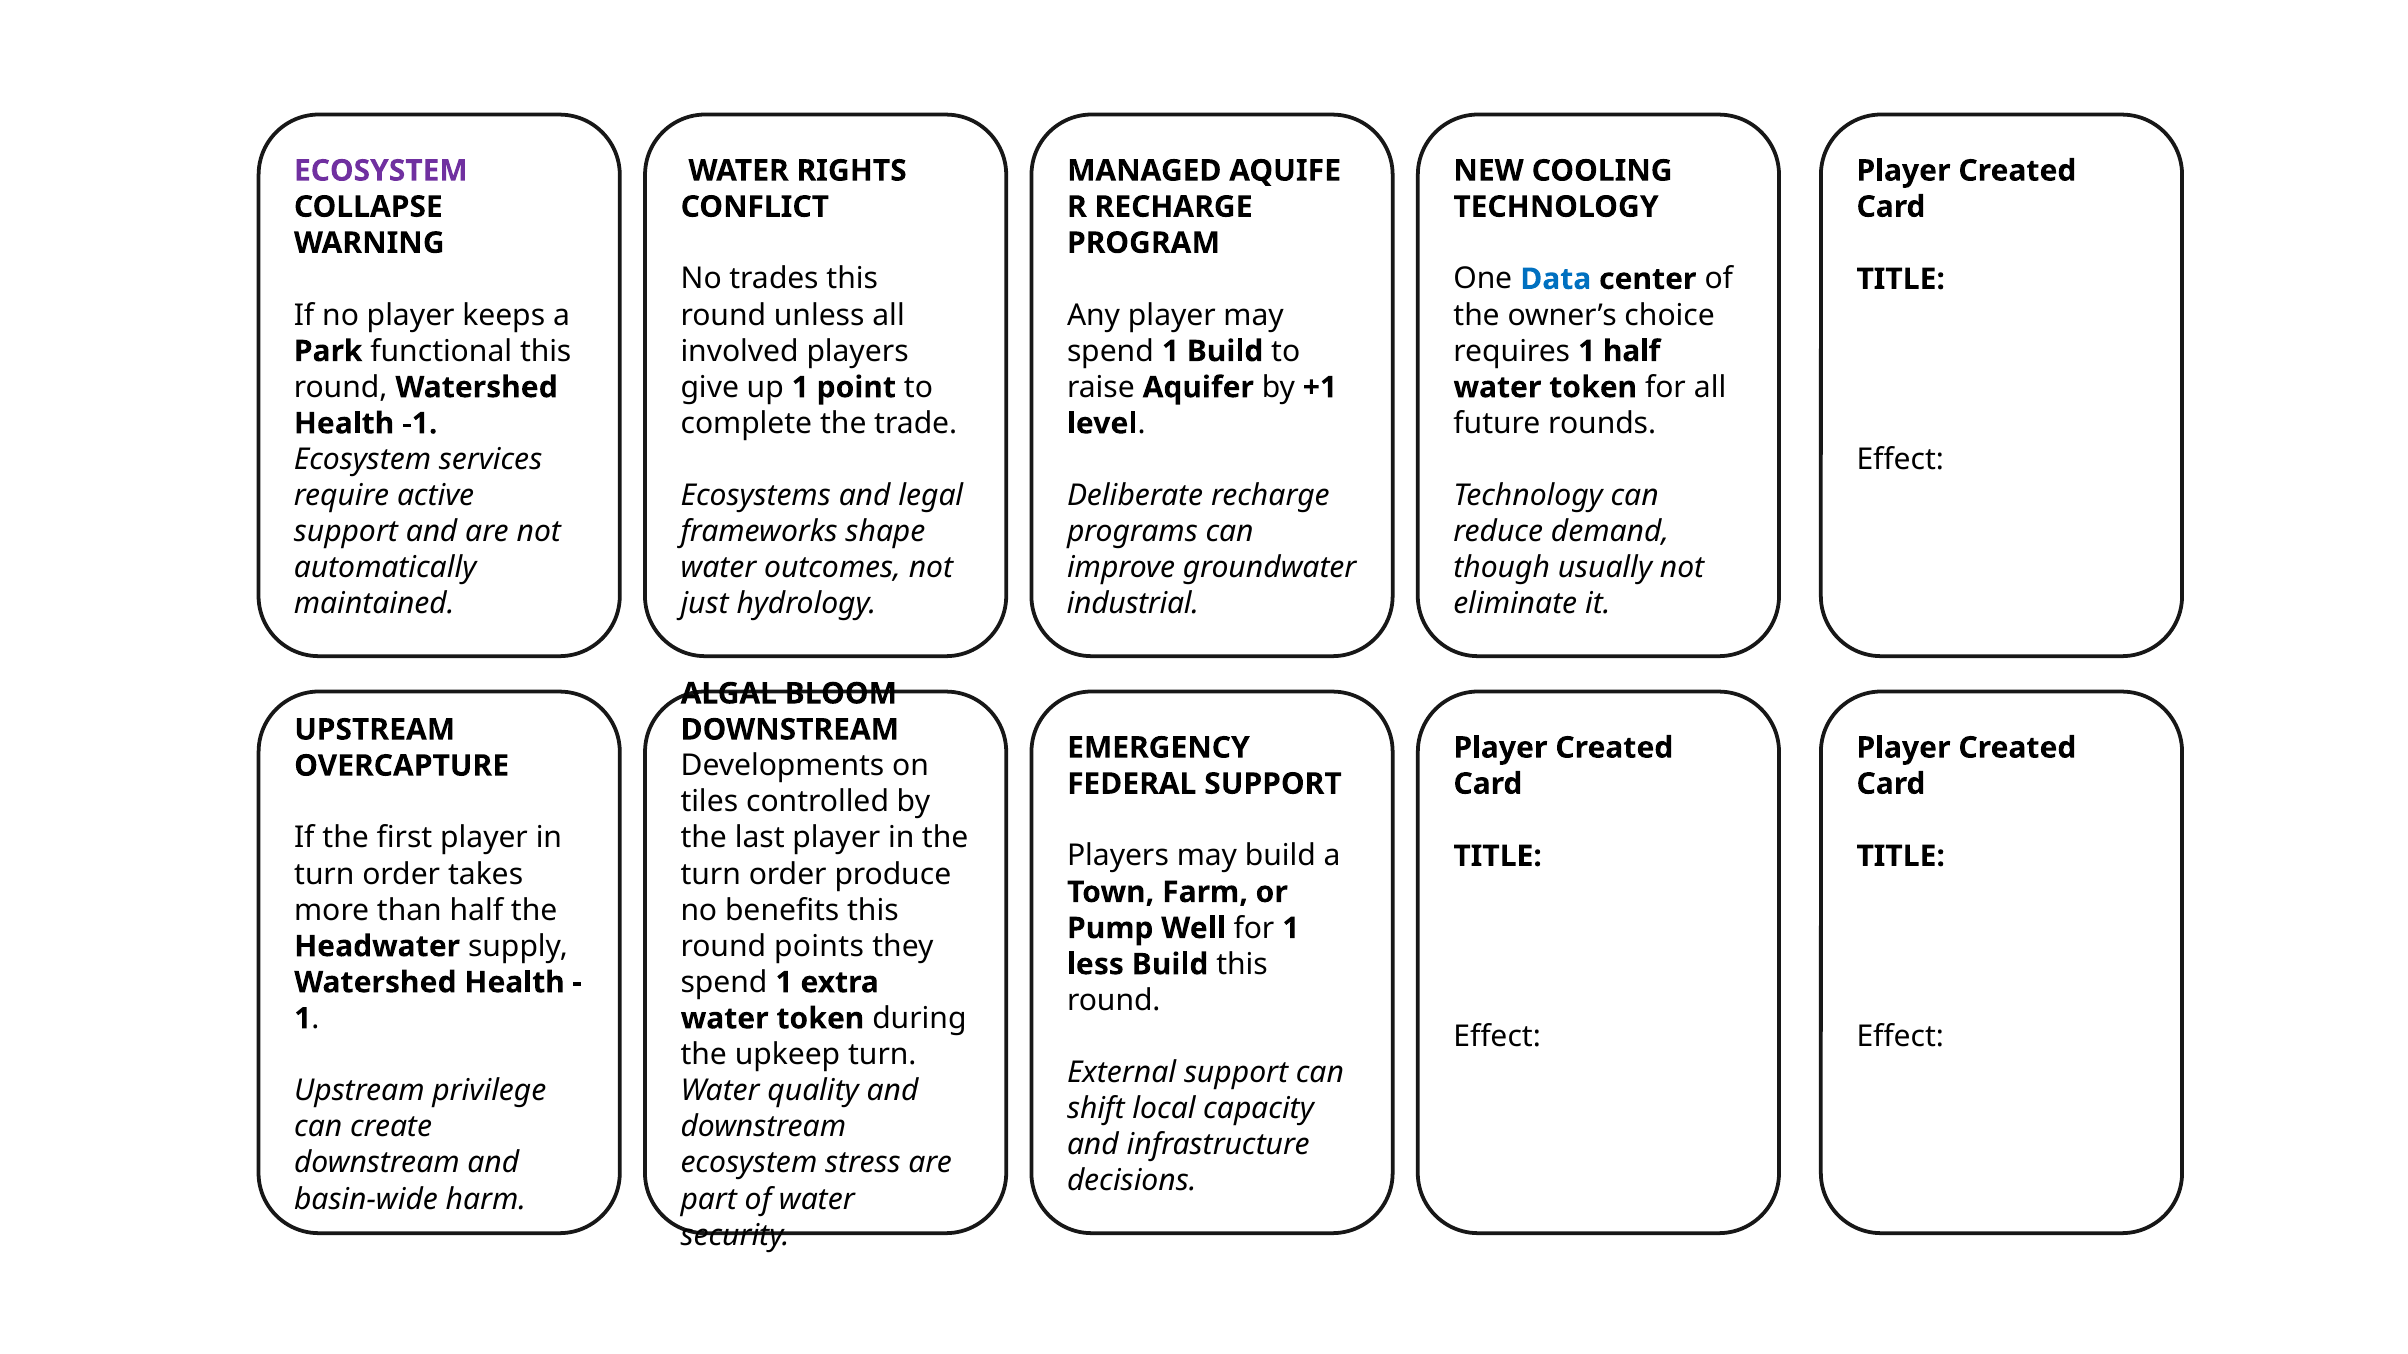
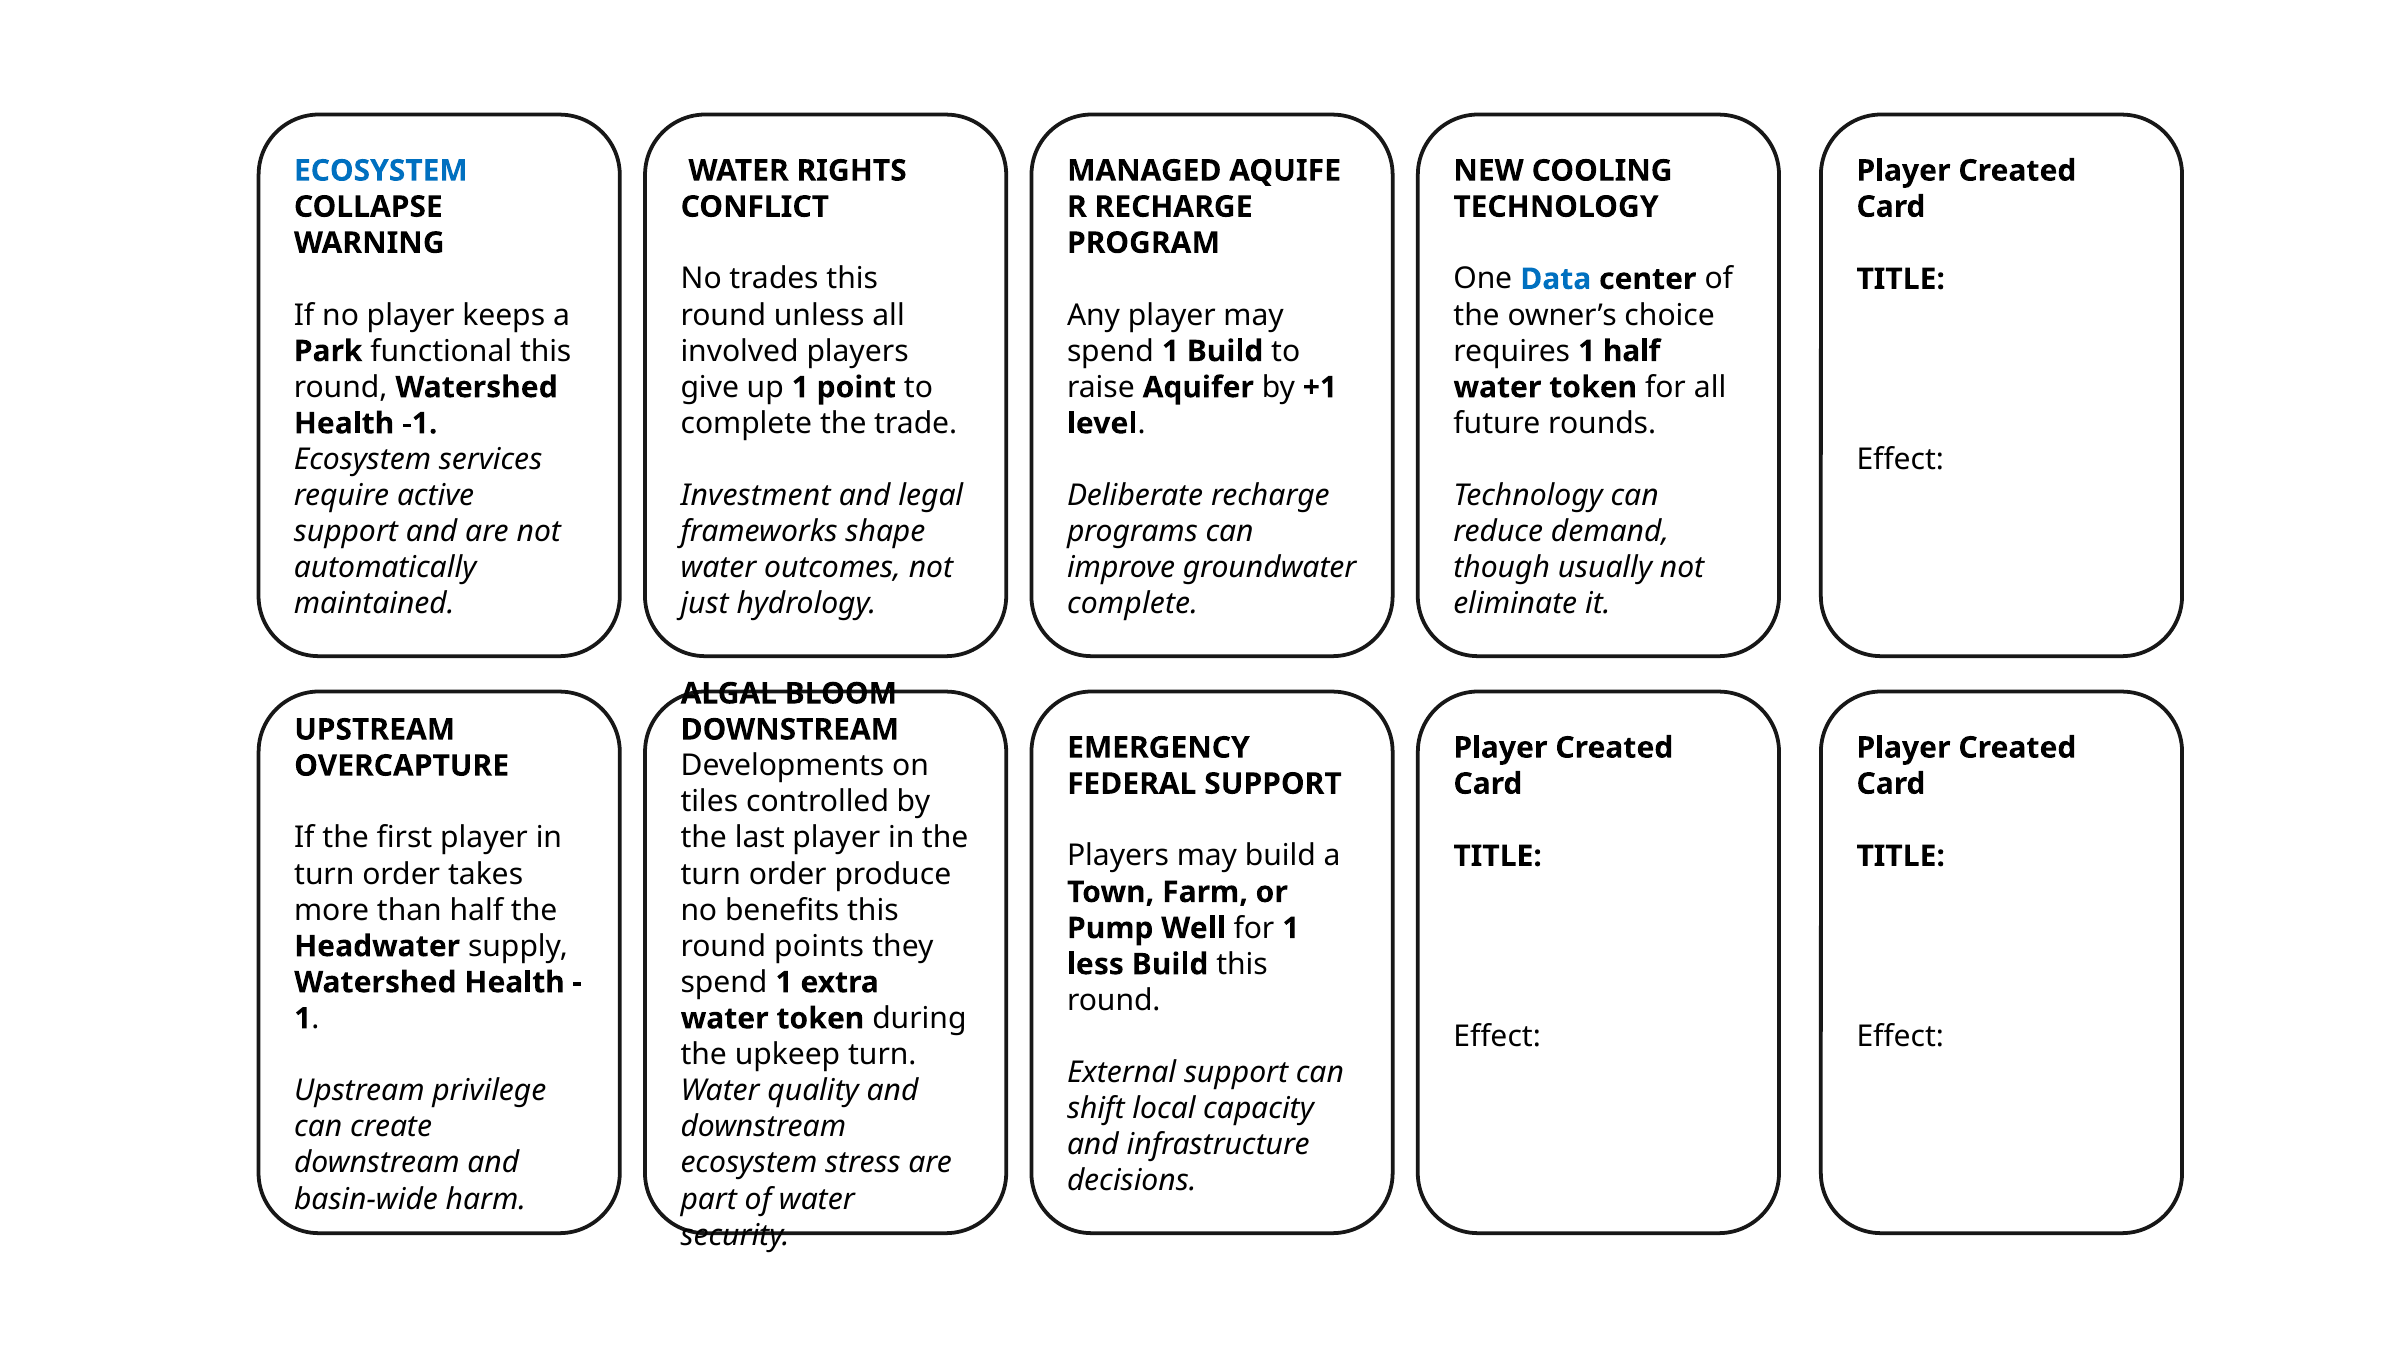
ECOSYSTEM colour: purple -> blue (381, 171)
Ecosystems: Ecosystems -> Investment (756, 496)
industrial: industrial -> complete (1133, 604)
